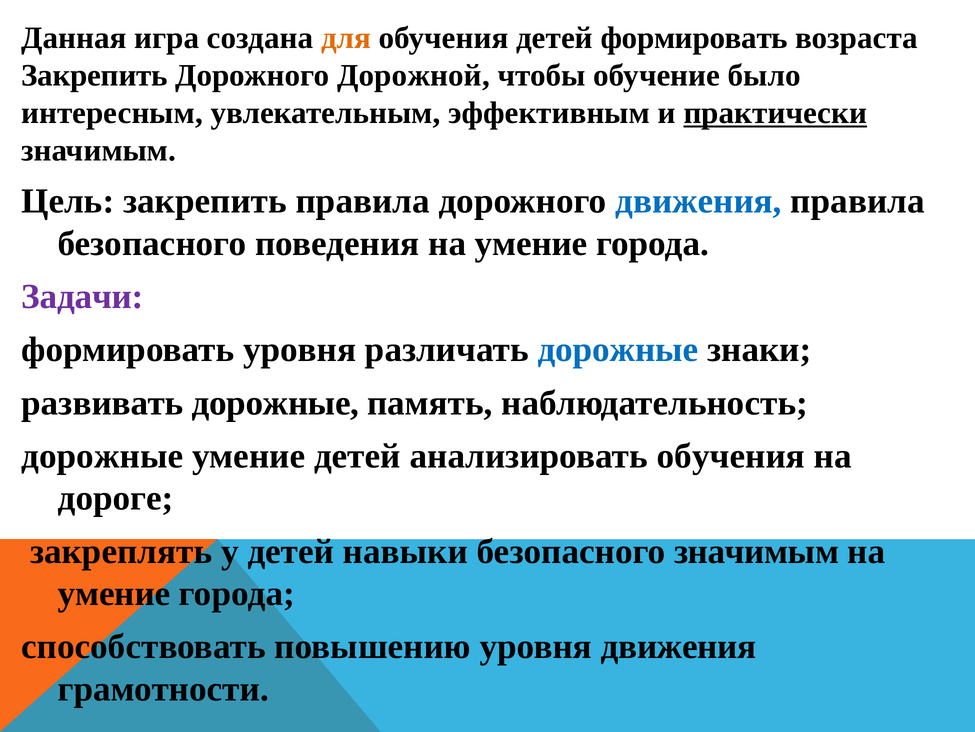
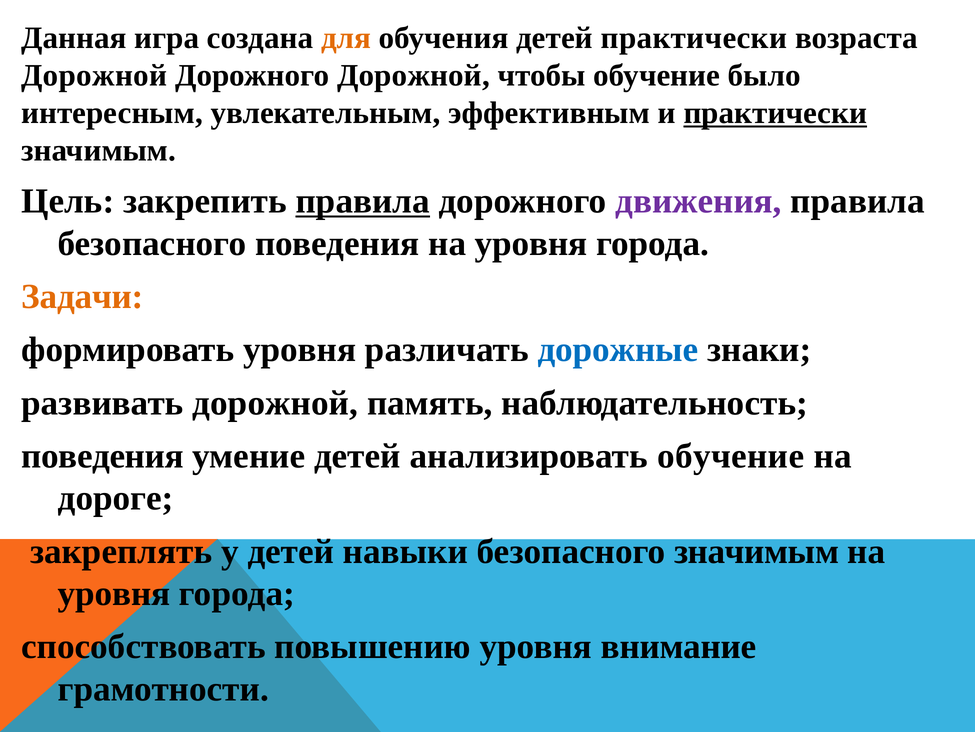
детей формировать: формировать -> практически (694, 38)
Закрепить: Закрепить -> Дорожной (94, 76)
правила underline: none -> present (363, 201)
движения colour: blue -> purple (698, 201)
поведения на умение: умение -> уровня (531, 243)
Задачи colour: purple -> orange (82, 296)
развивать дорожные: дорожные -> дорожной (275, 402)
дорожные: дорожные -> поведения (103, 456)
анализировать обучения: обучения -> обучение (731, 456)
умение: умение -> уровня (114, 593)
уровня движения: движения -> внимание (679, 646)
